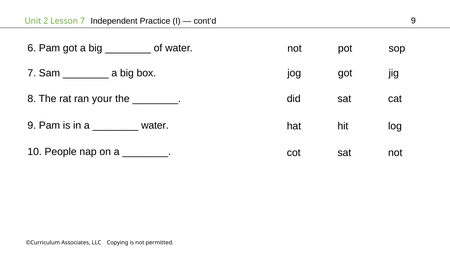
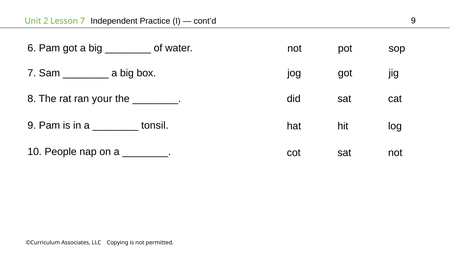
water: water -> tonsil (155, 125)
